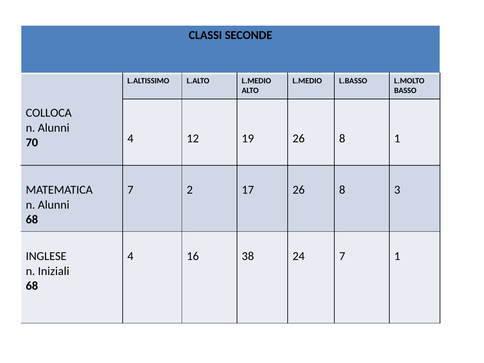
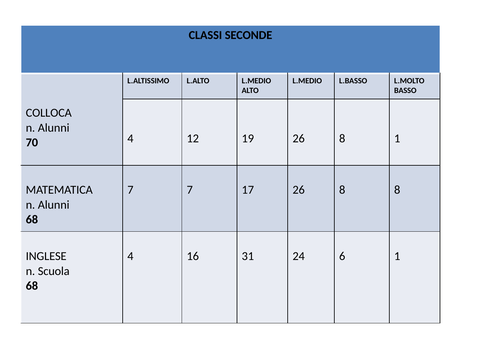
7 2: 2 -> 7 (190, 190)
8 3: 3 -> 8 (397, 190)
38: 38 -> 31 (248, 256)
24 7: 7 -> 6 (342, 256)
Iniziali: Iniziali -> Scuola (54, 271)
